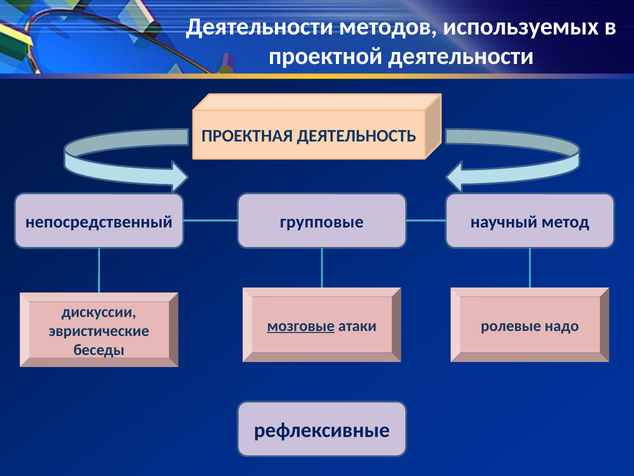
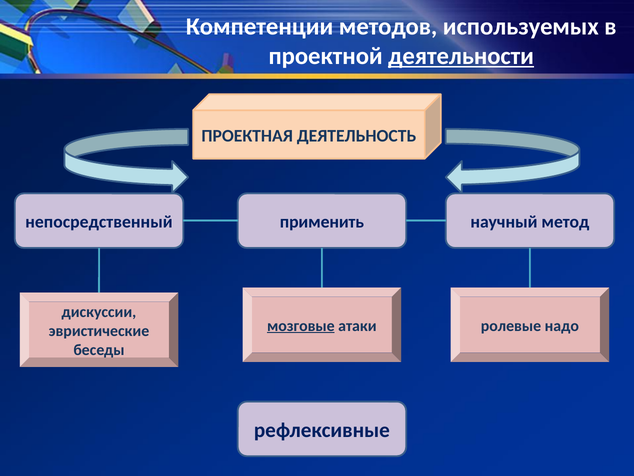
Деятельности: Деятельности -> Компетенции (260, 27)
деятельности underline: none -> present (461, 56)
групповые: групповые -> применить (322, 222)
